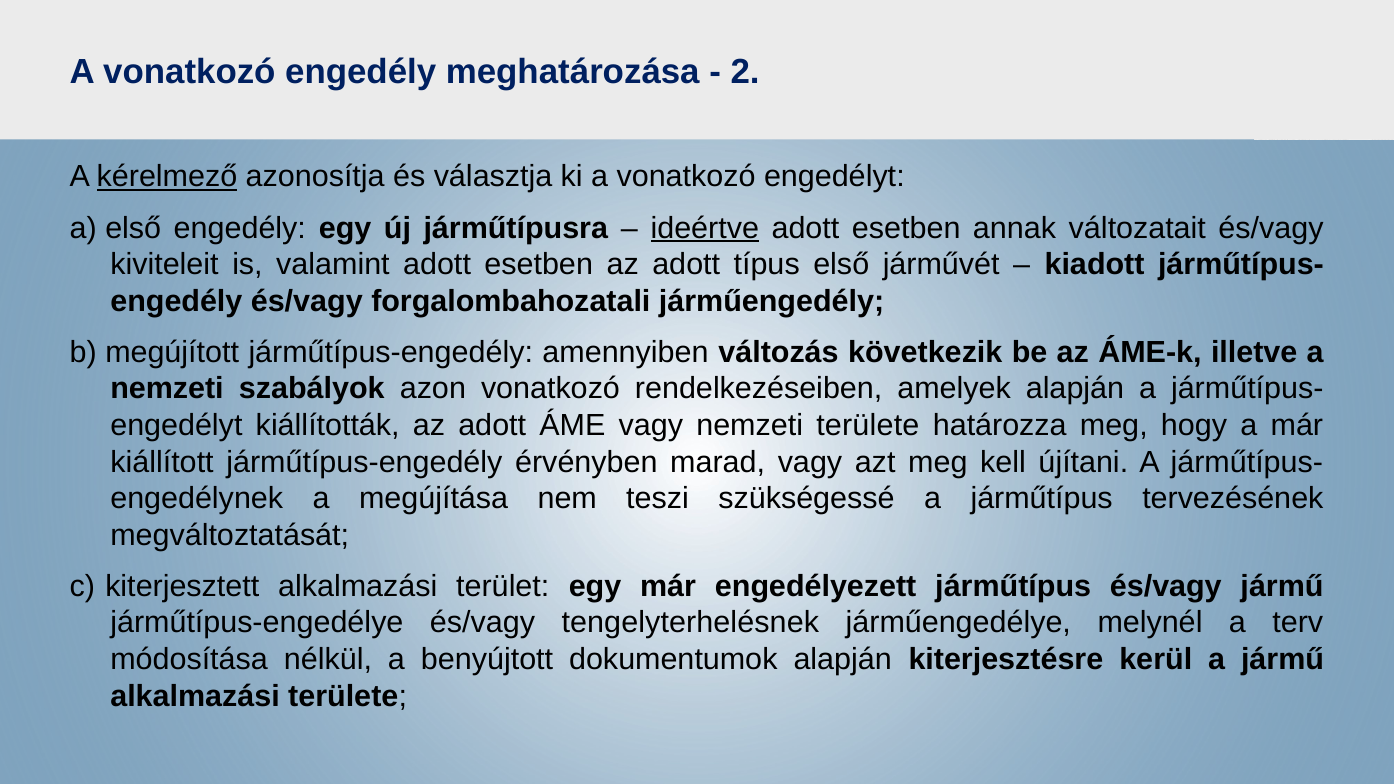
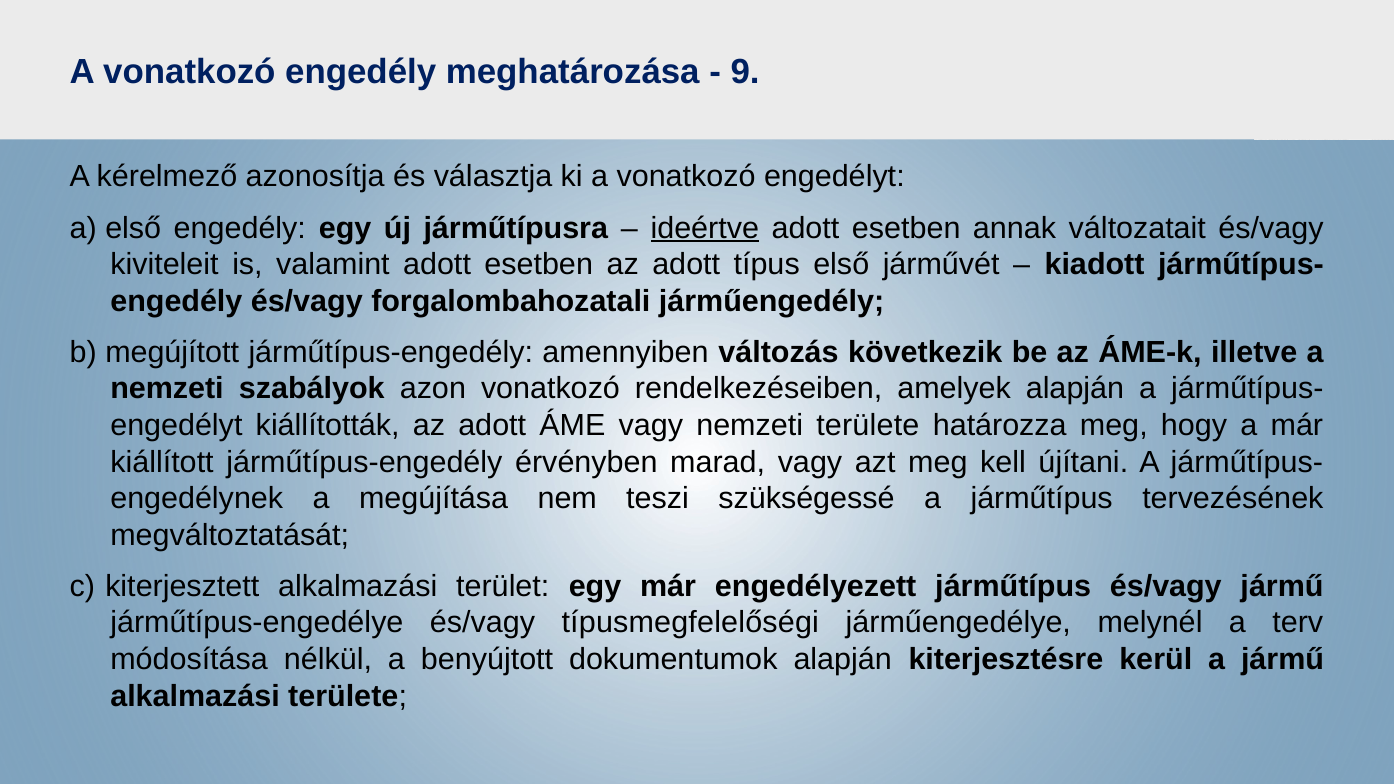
2: 2 -> 9 (745, 72)
kérelmező underline: present -> none (167, 177)
tengelyterhelésnek: tengelyterhelésnek -> típusmegfelelőségi (690, 623)
